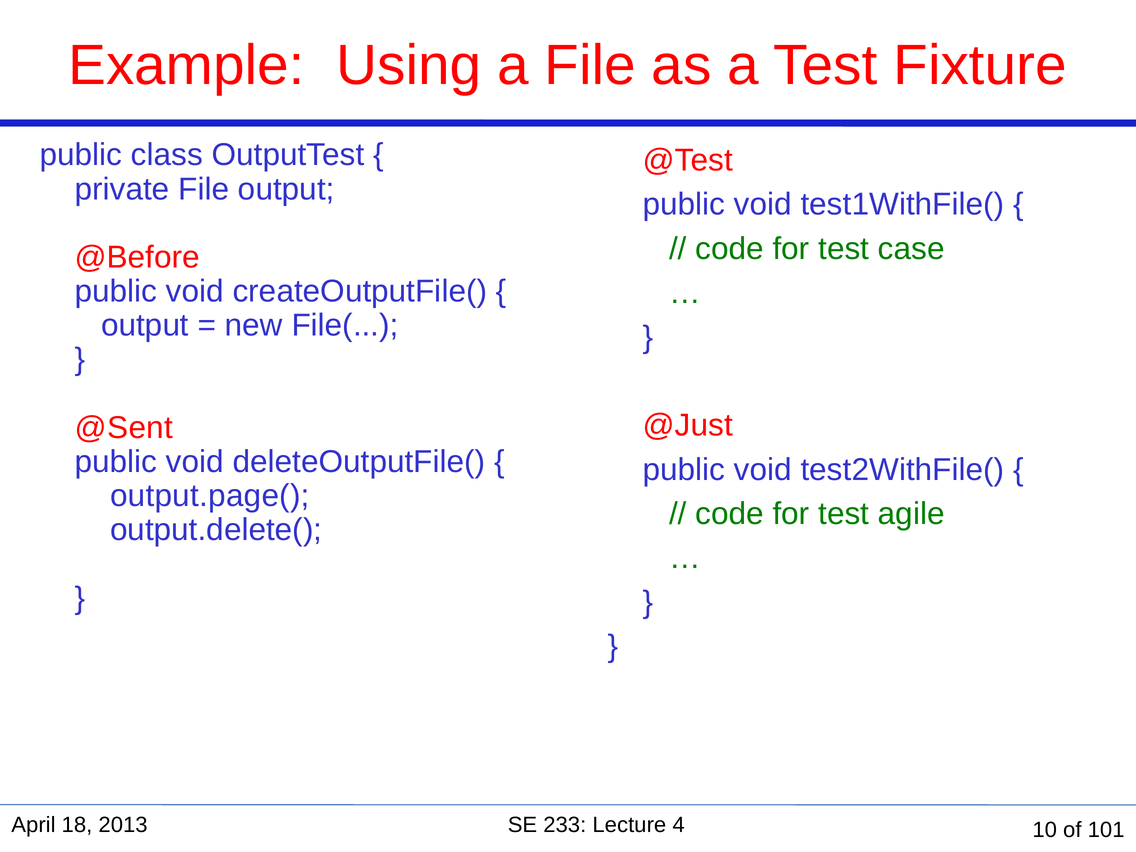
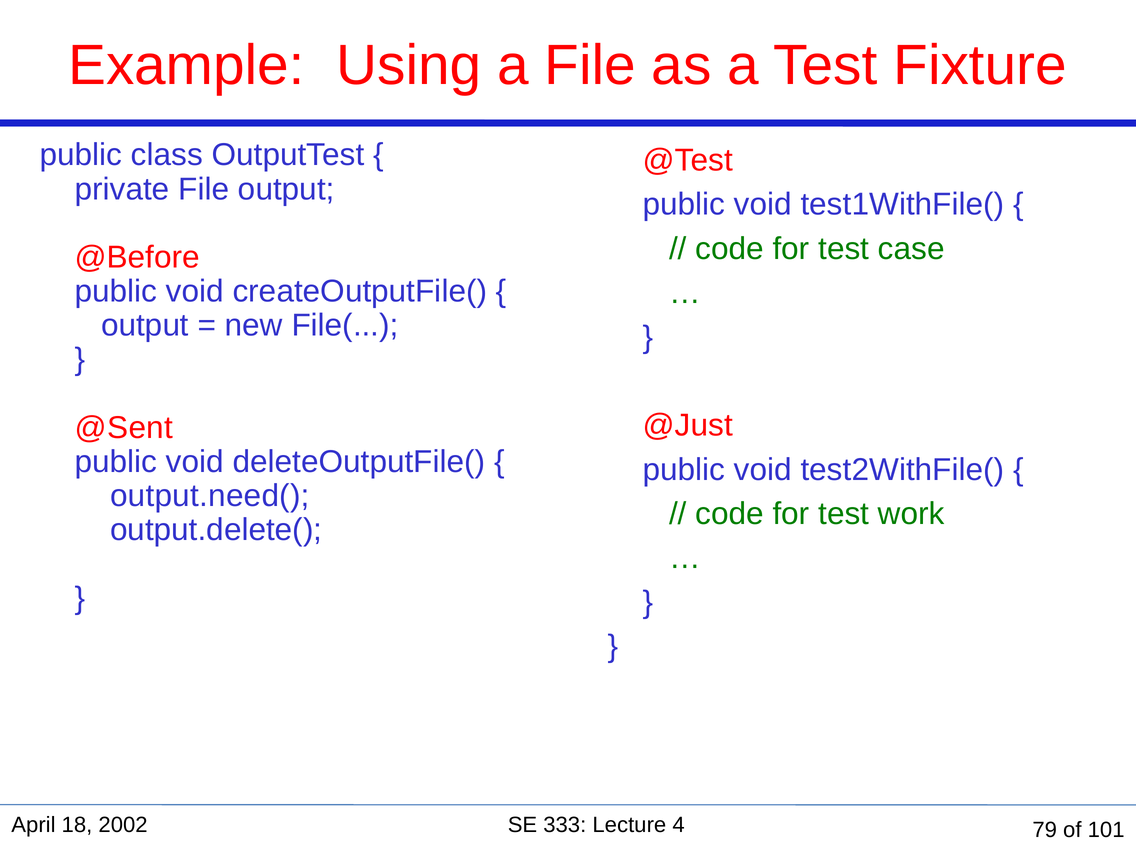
output.page(: output.page( -> output.need( (210, 496)
agile: agile -> work (911, 514)
2013: 2013 -> 2002 (123, 825)
233: 233 -> 333 (565, 825)
10: 10 -> 79 (1045, 830)
